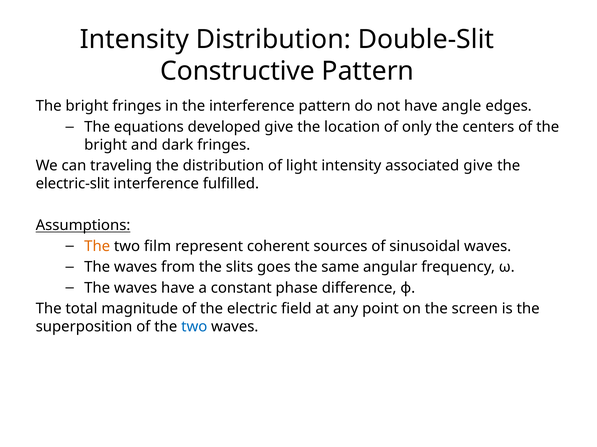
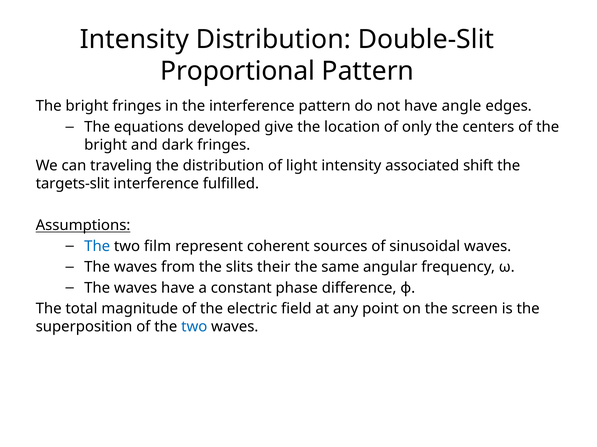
Constructive: Constructive -> Proportional (238, 71)
associated give: give -> shift (478, 166)
electric-slit: electric-slit -> targets-slit (73, 184)
The colour: orange -> blue (97, 246)
goes: goes -> their (274, 267)
